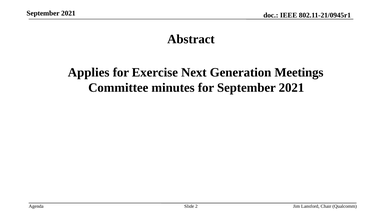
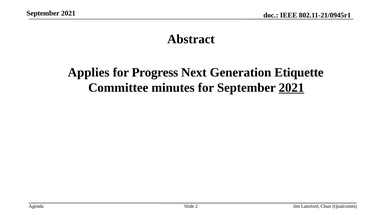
Exercise: Exercise -> Progress (155, 72)
Meetings: Meetings -> Etiquette (299, 72)
2021 underline: none -> present (291, 88)
